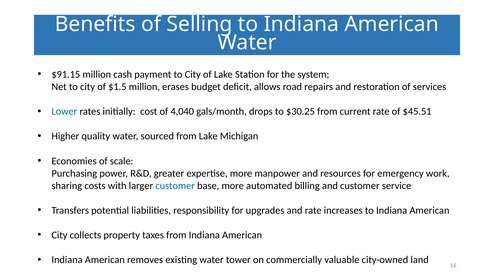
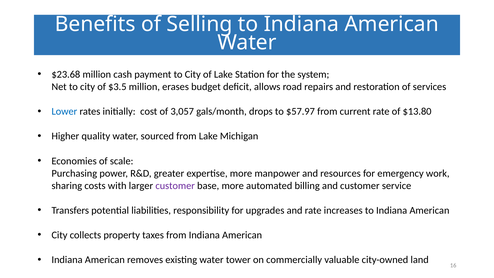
$91.15: $91.15 -> $23.68 (66, 74)
$1.5: $1.5 -> $3.5 (117, 87)
4,040: 4,040 -> 3,057 (182, 111)
$30.25: $30.25 -> $57.97 (300, 111)
$45.51: $45.51 -> $13.80 (417, 111)
customer colour: blue -> purple (175, 186)
